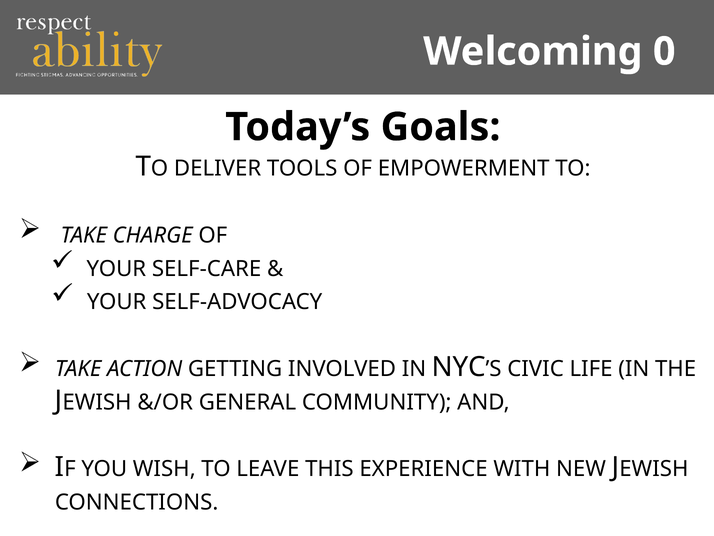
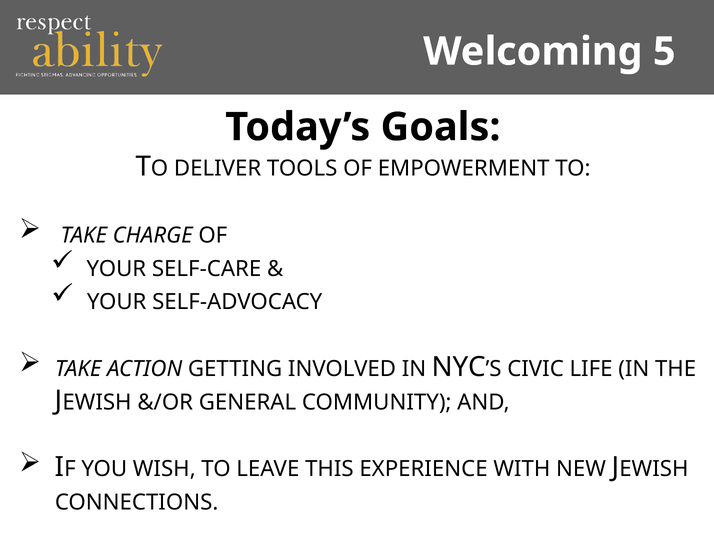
0: 0 -> 5 (664, 52)
